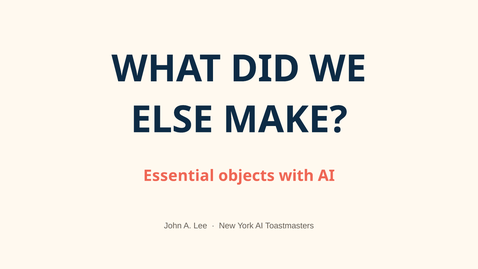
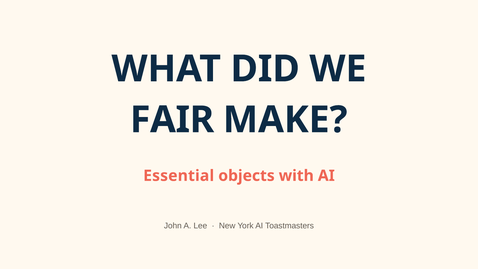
ELSE: ELSE -> FAIR (172, 120)
